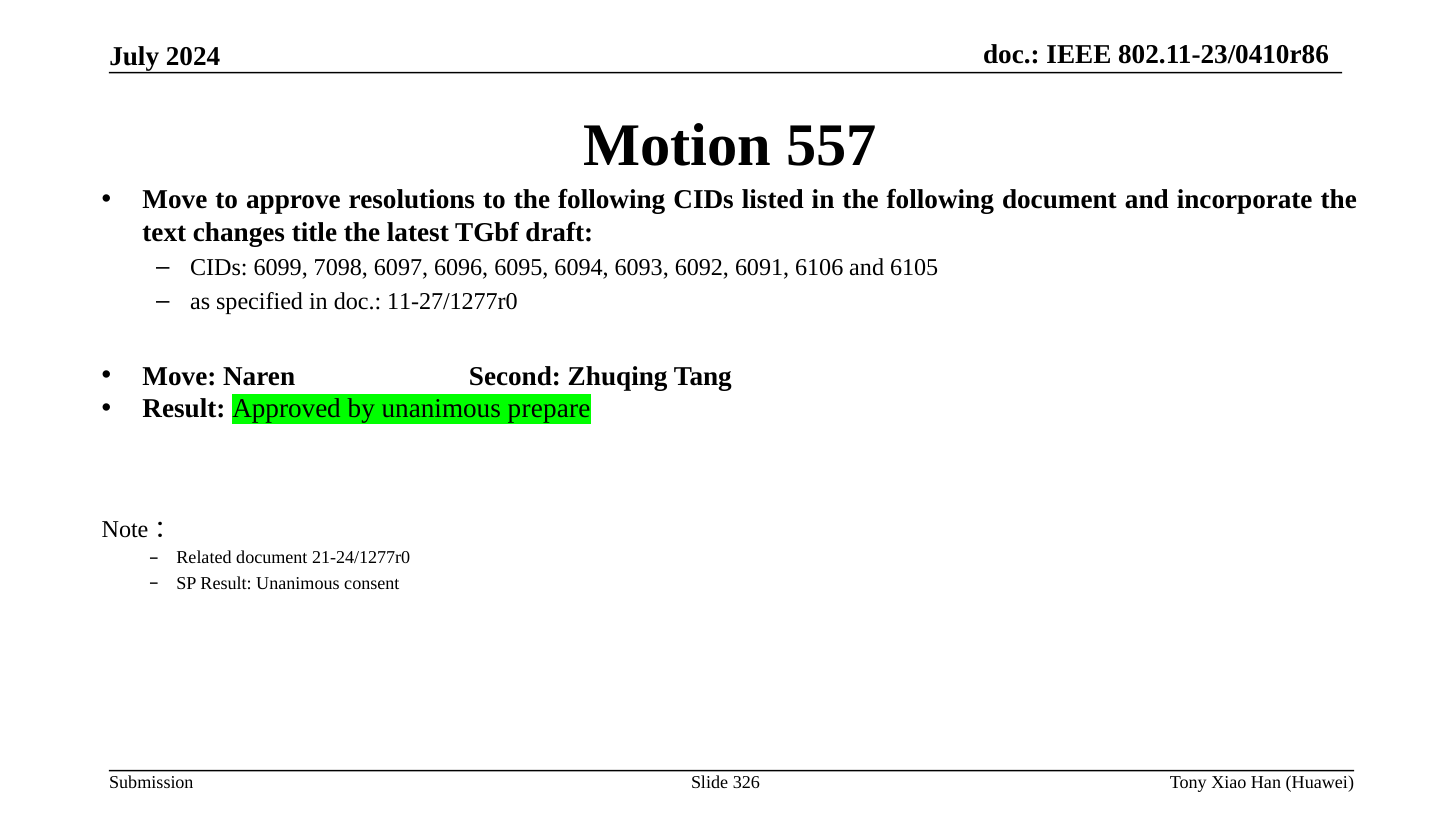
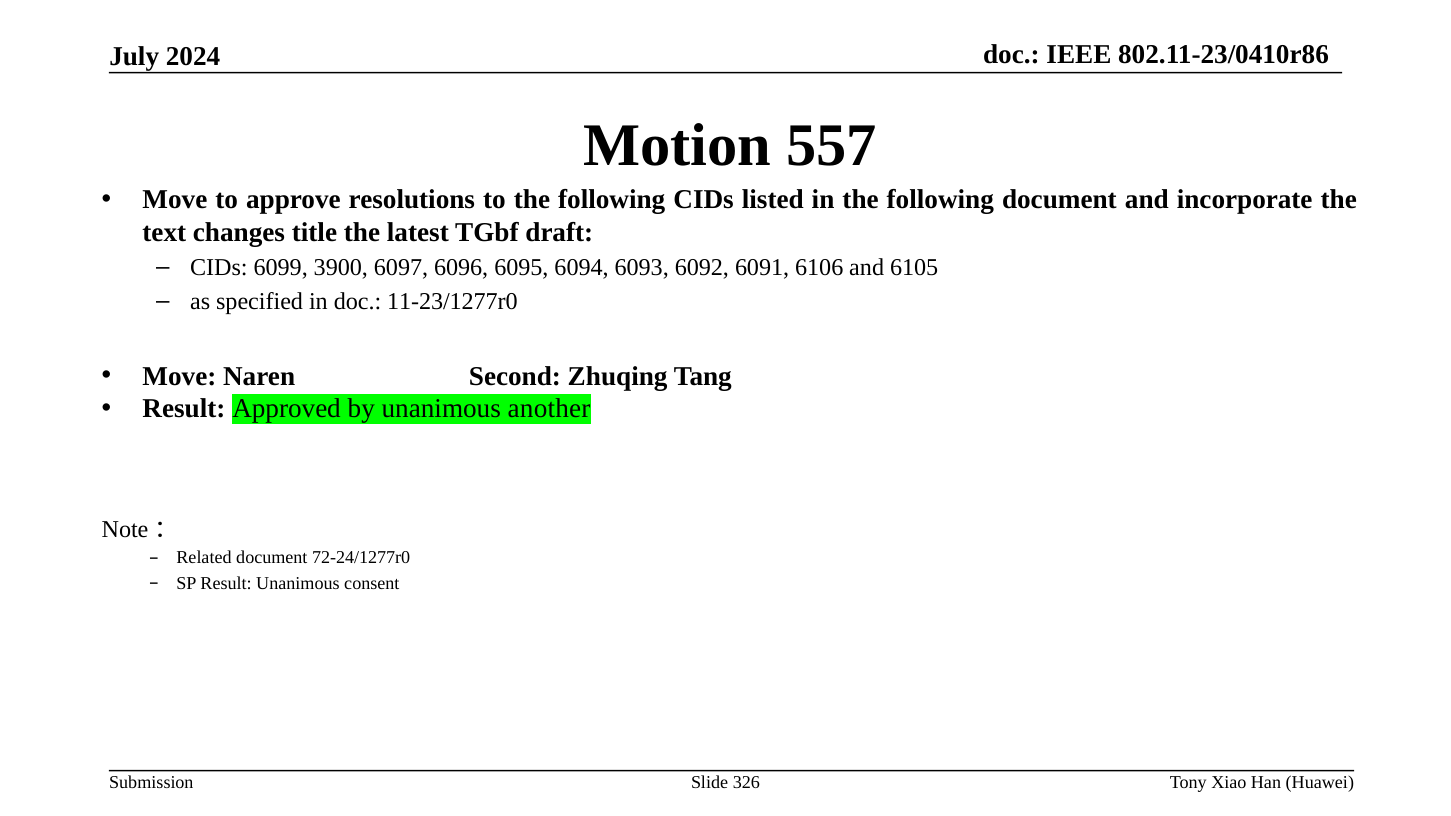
7098: 7098 -> 3900 (341, 268)
11-27/1277r0: 11-27/1277r0 -> 11-23/1277r0 (452, 302)
prepare: prepare -> another (549, 409)
21-24/1277r0: 21-24/1277r0 -> 72-24/1277r0 (361, 558)
